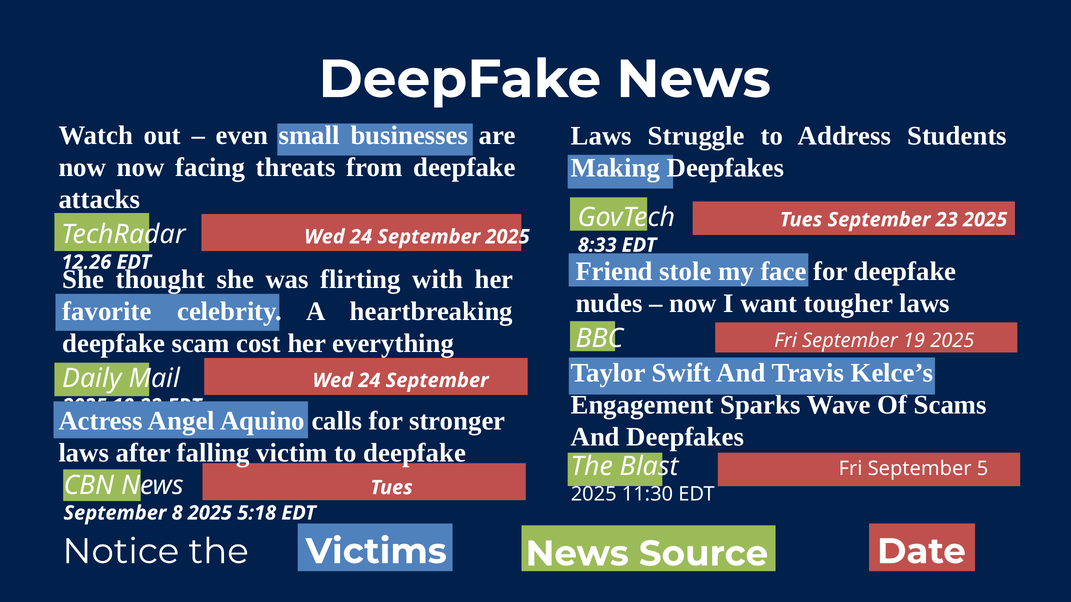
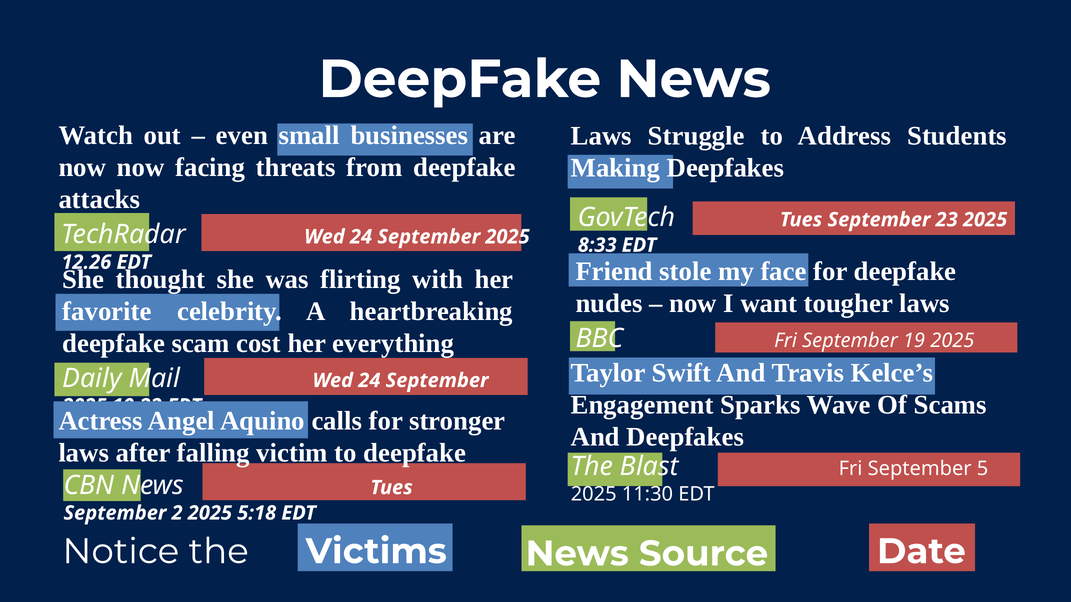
8: 8 -> 2 (177, 513)
